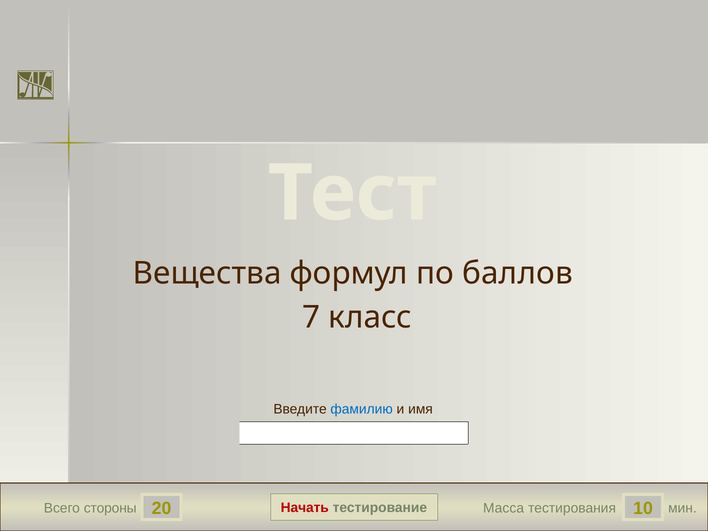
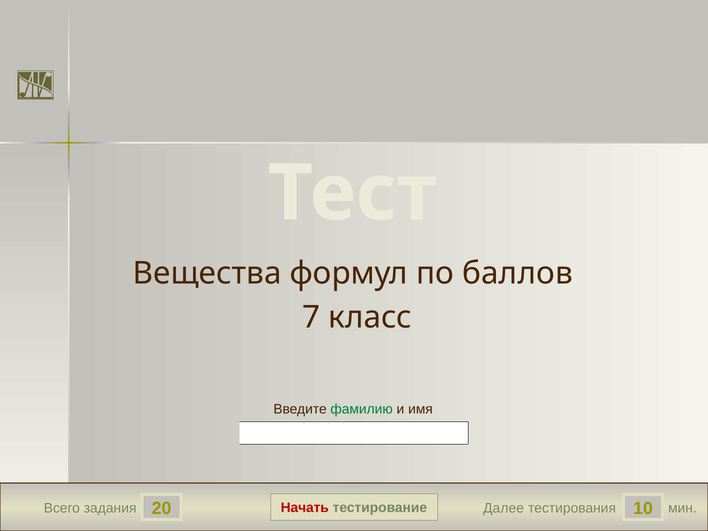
фамилию colour: blue -> green (362, 409)
стороны: стороны -> задания (110, 508)
Масса: Масса -> Далее (504, 508)
